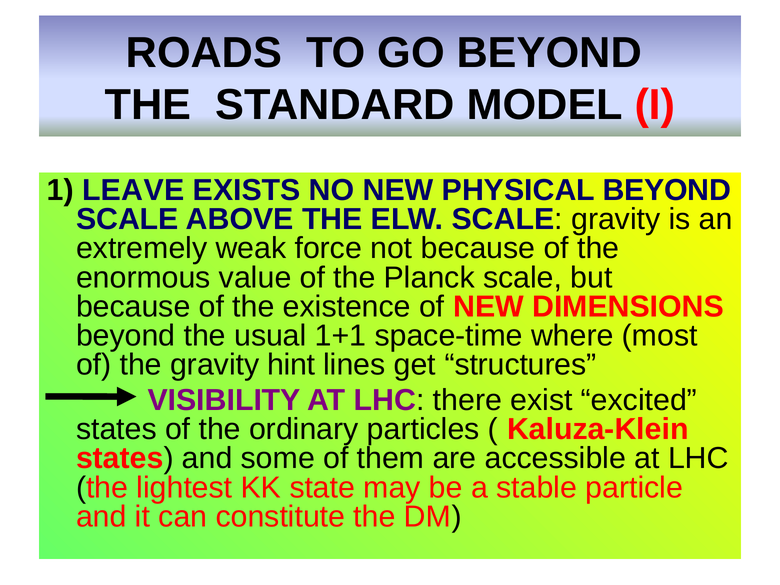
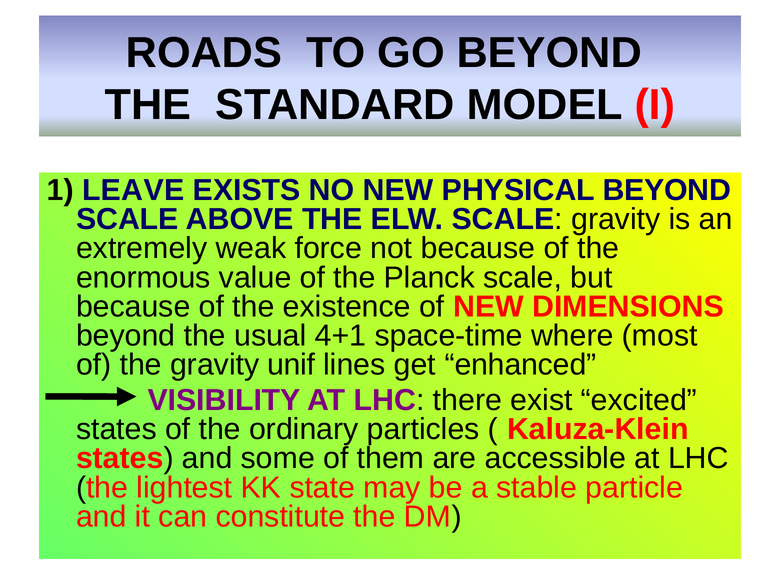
1+1: 1+1 -> 4+1 (341, 336)
hint: hint -> unif (291, 365)
structures: structures -> enhanced (521, 365)
